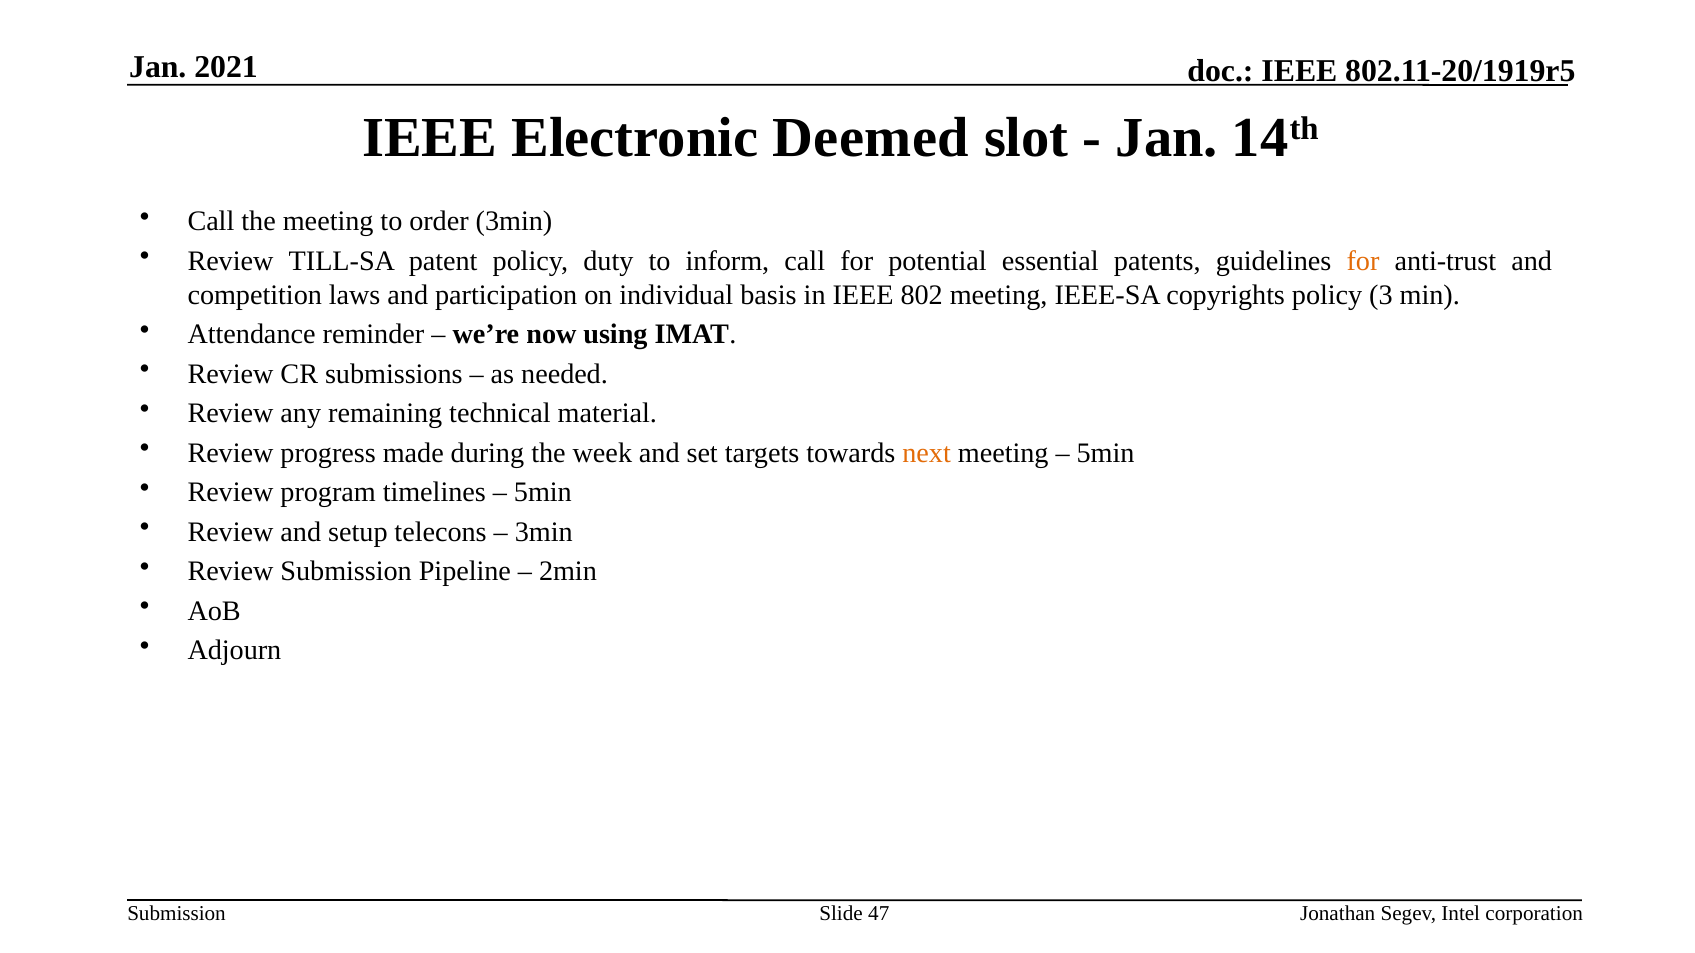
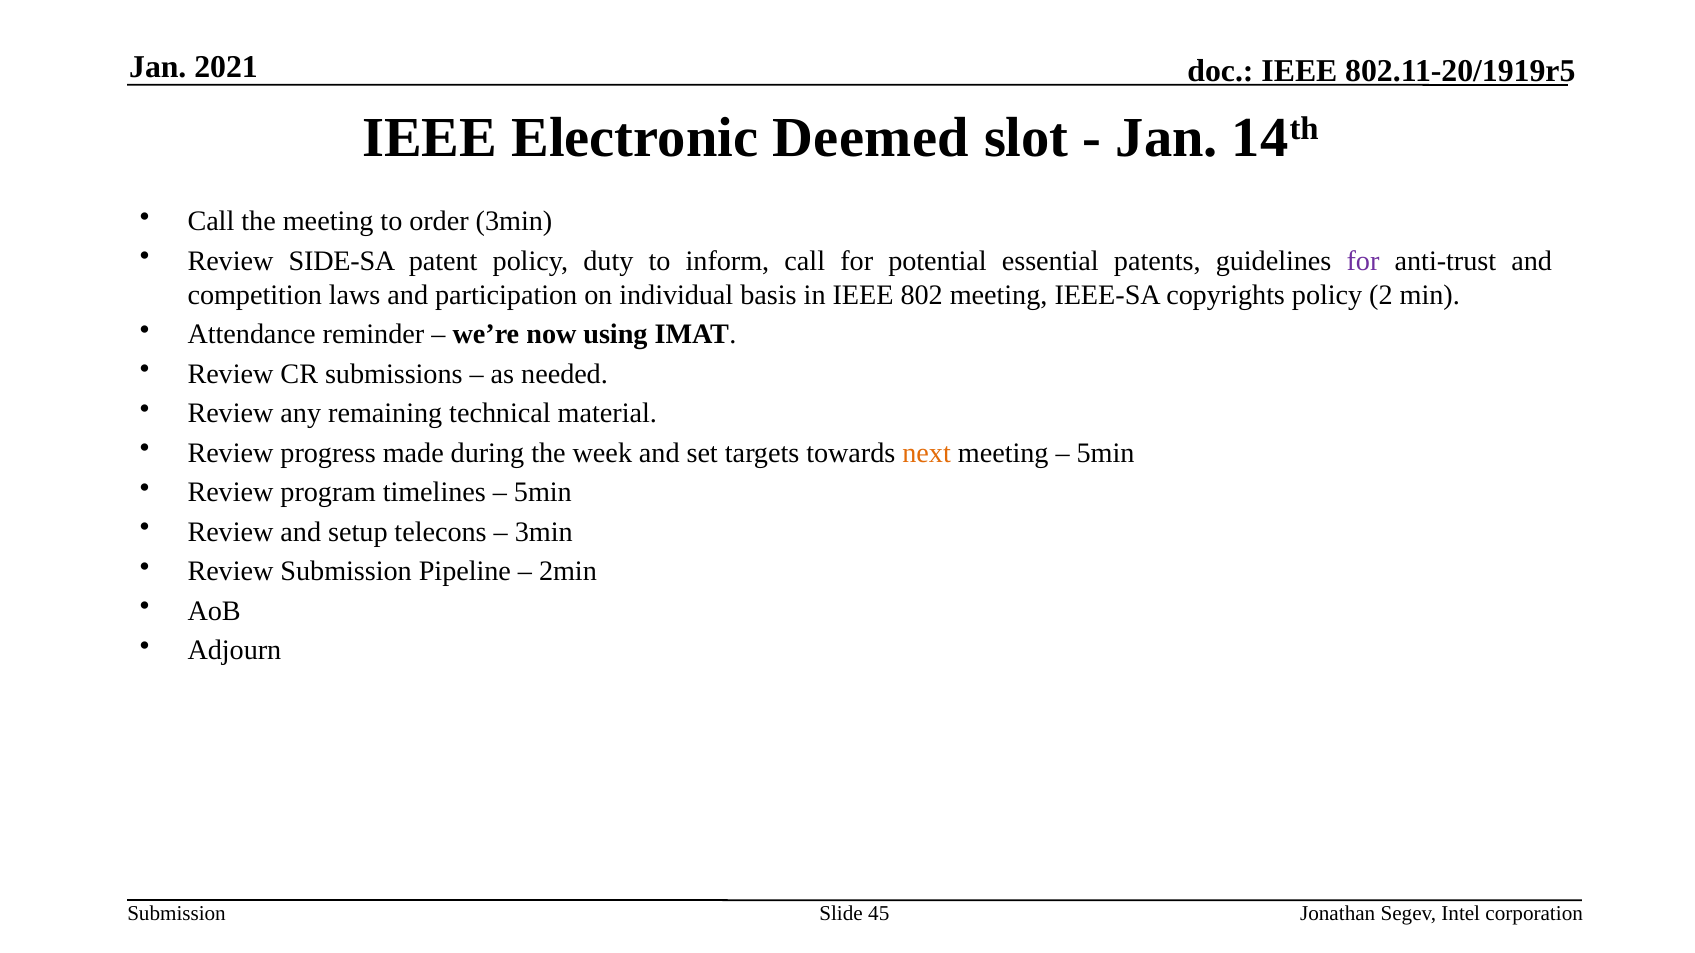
TILL-SA: TILL-SA -> SIDE-SA (342, 261)
for colour: orange -> purple (1363, 261)
3: 3 -> 2 (1381, 295)
47: 47 -> 45 (879, 914)
